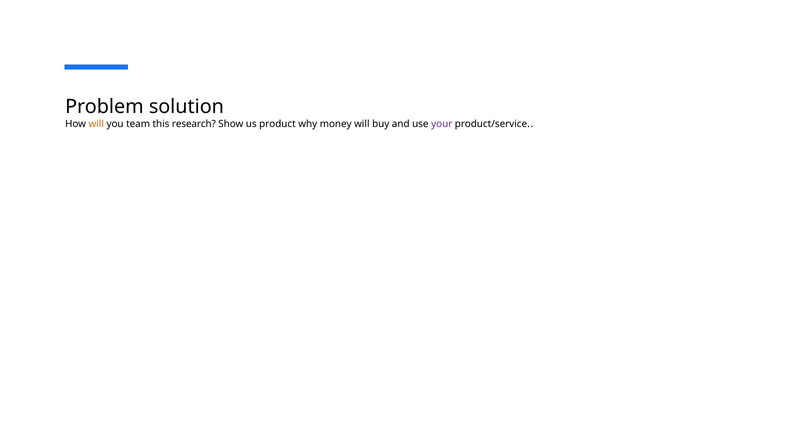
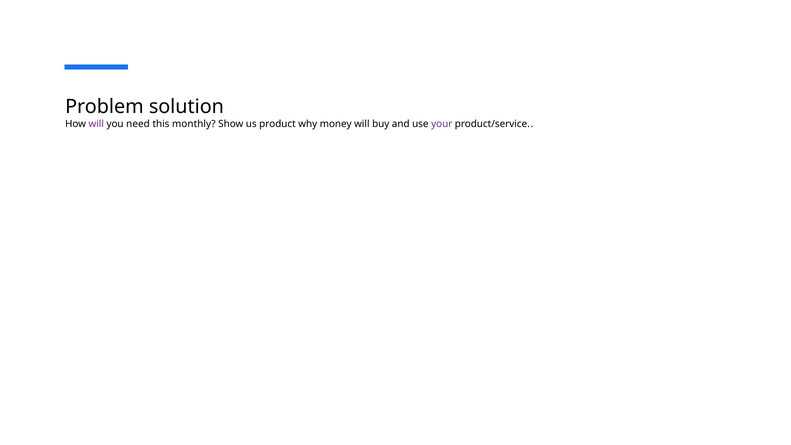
will colour: orange -> purple (96, 124)
team: team -> need (138, 124)
research: research -> monthly (194, 124)
